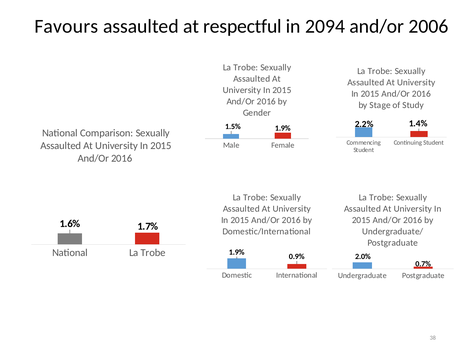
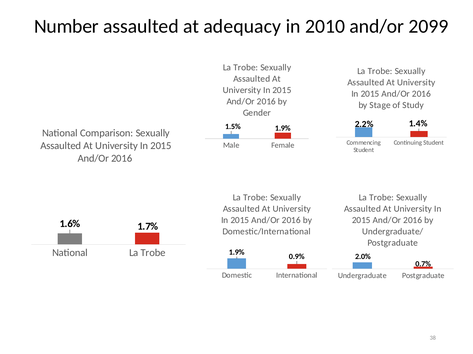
Favours: Favours -> Number (66, 26)
respectful: respectful -> adequacy (242, 26)
2094: 2094 -> 2010 (325, 26)
2006: 2006 -> 2099 (428, 26)
